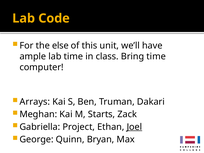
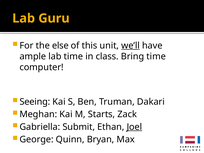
Code: Code -> Guru (54, 18)
we’ll underline: none -> present (130, 46)
Arrays: Arrays -> Seeing (35, 102)
Project: Project -> Submit (79, 127)
